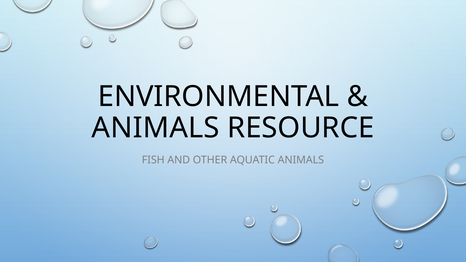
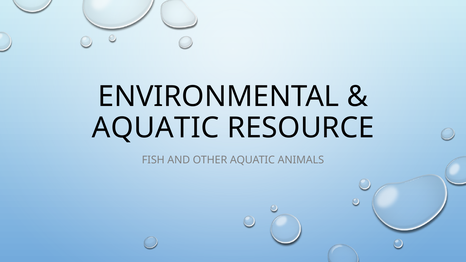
ANIMALS: ANIMALS -> AQUATIC (156, 128)
